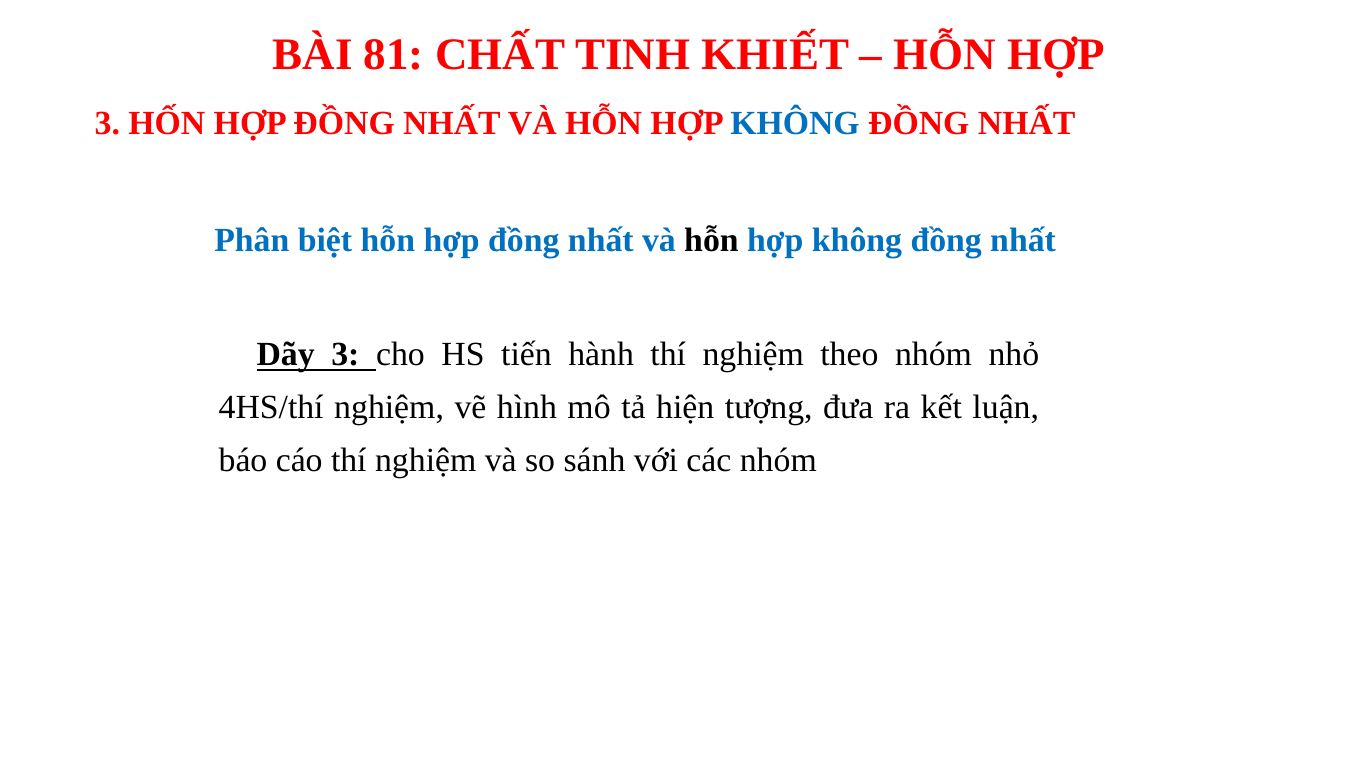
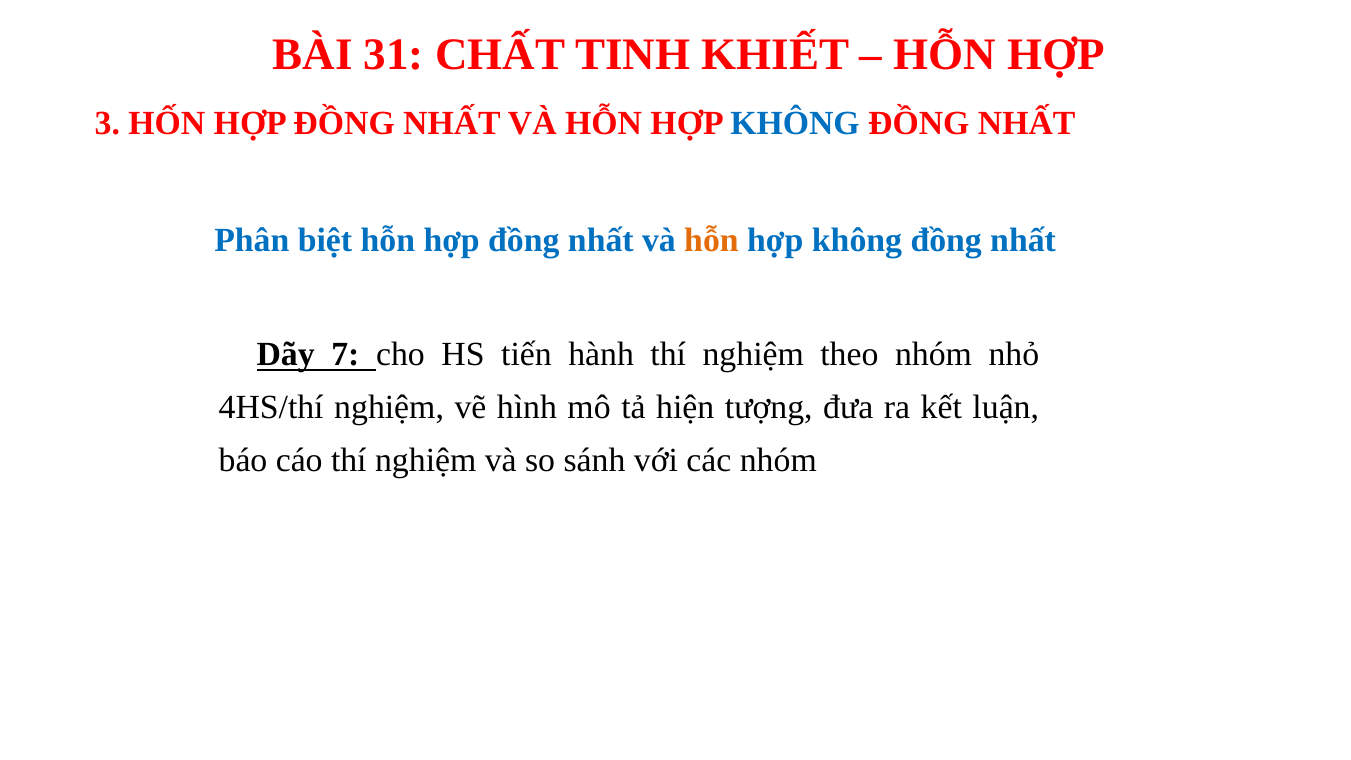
81: 81 -> 31 (394, 54)
hỗn colour: black -> orange (712, 240)
Dãy 3: 3 -> 7 (345, 355)
